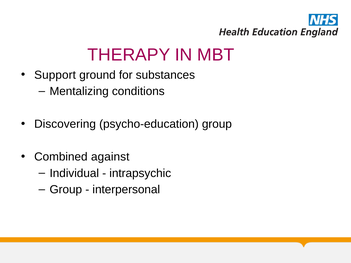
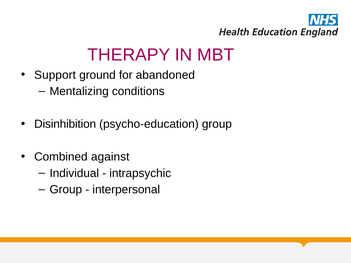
substances: substances -> abandoned (165, 75)
Discovering: Discovering -> Disinhibition (65, 124)
